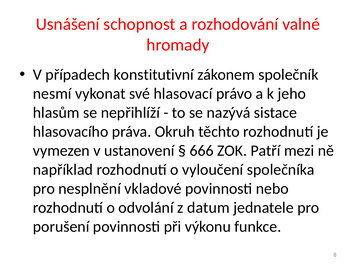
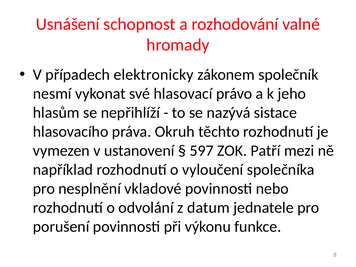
konstitutivní: konstitutivní -> elektronicky (154, 75)
666: 666 -> 597 (202, 151)
